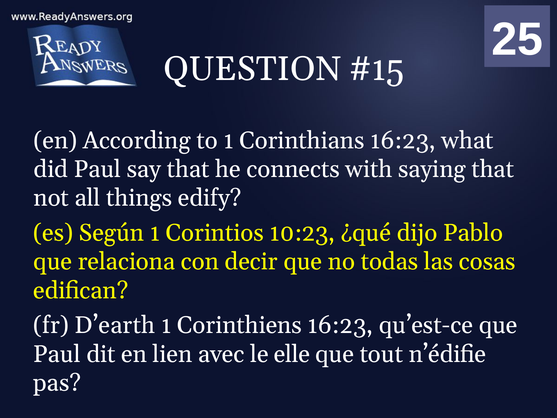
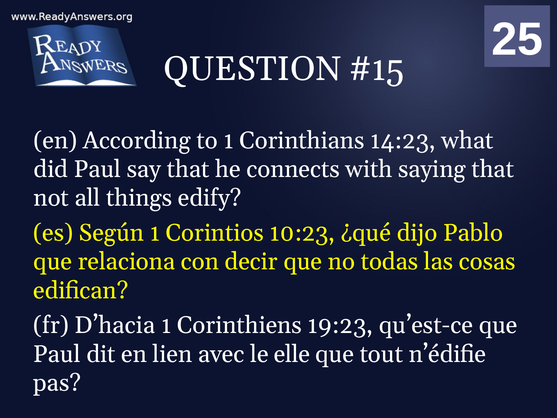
Corinthians 16:23: 16:23 -> 14:23 (403, 140)
D’earth: D’earth -> D’hacia (115, 325)
Corinthiens 16:23: 16:23 -> 19:23 (340, 325)
